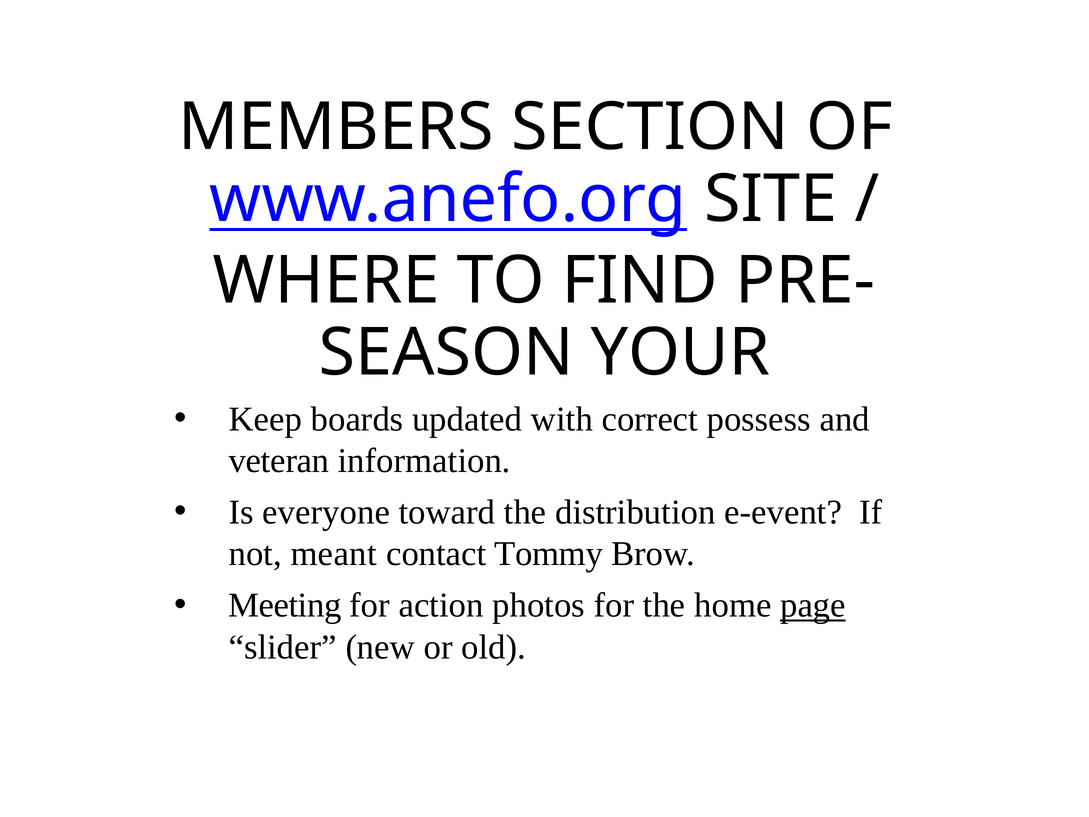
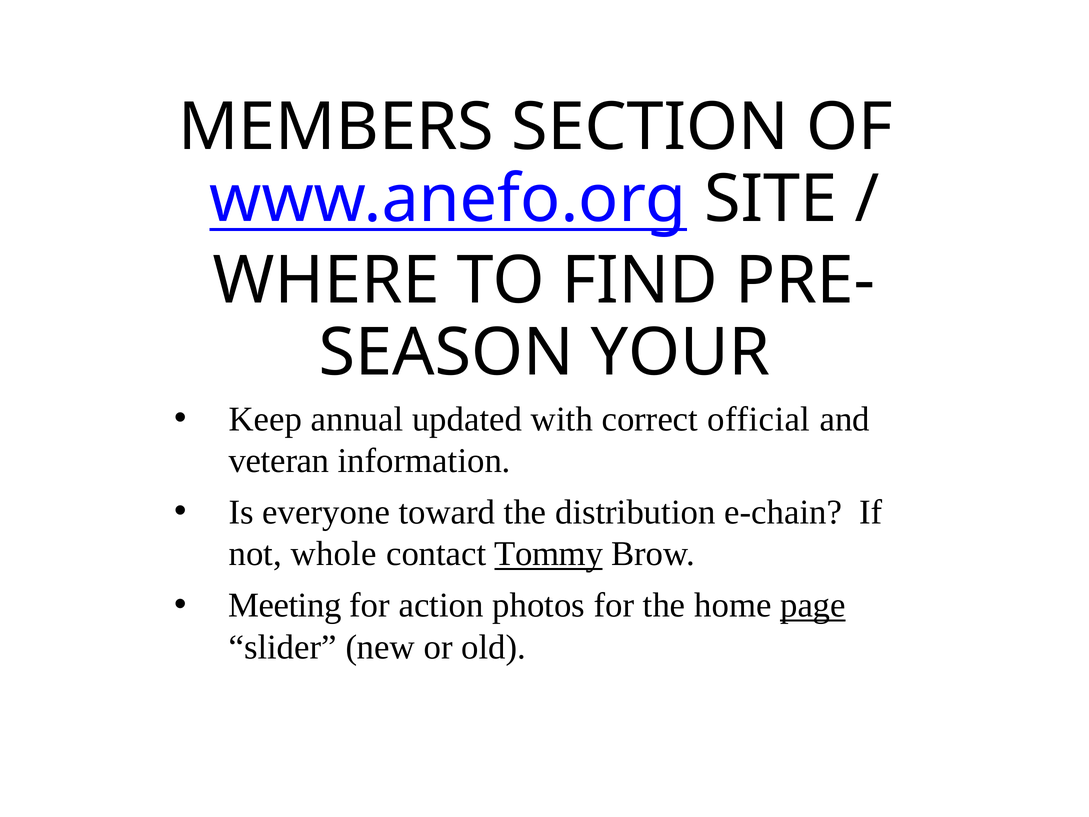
boards: boards -> annual (357, 419)
possess: possess -> official (759, 419)
e-event: e-event -> e-chain (783, 512)
meant: meant -> whole (334, 554)
Tommy underline: none -> present (549, 554)
